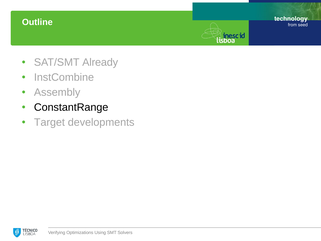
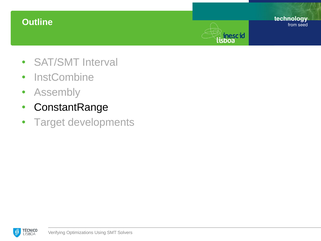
Already: Already -> Interval (100, 62)
